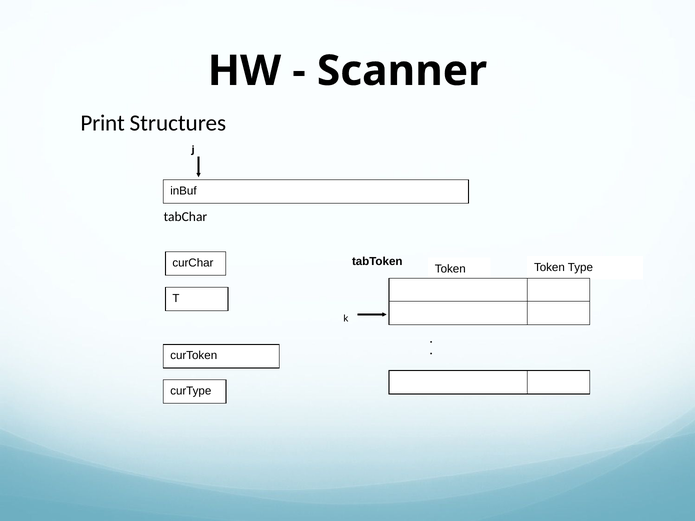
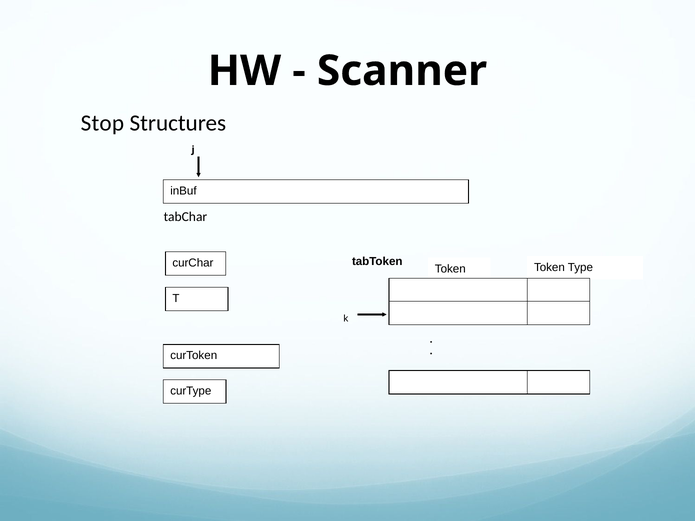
Print: Print -> Stop (102, 123)
